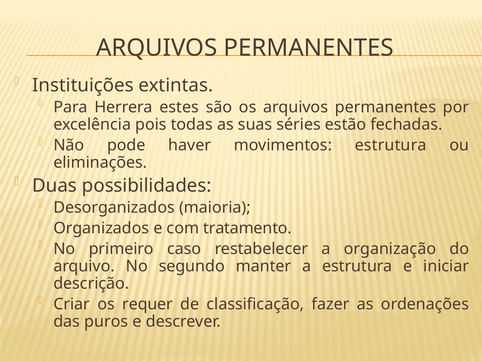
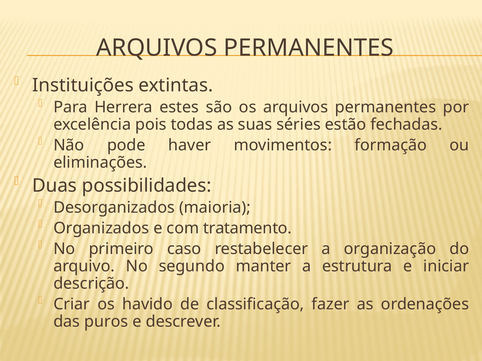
movimentos estrutura: estrutura -> formação (391, 146)
requer: requer -> havido (148, 305)
